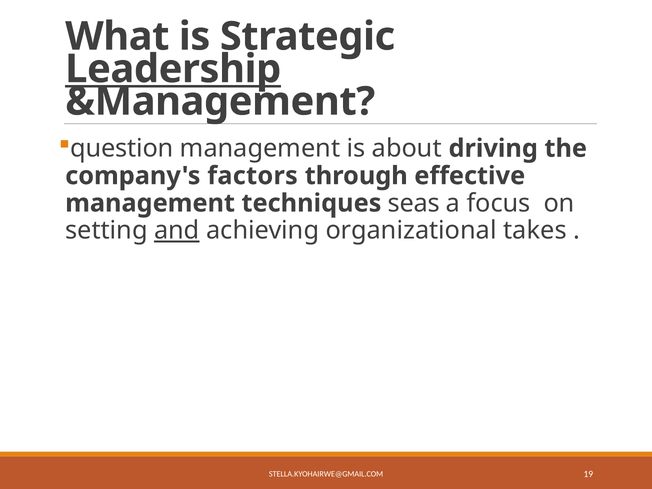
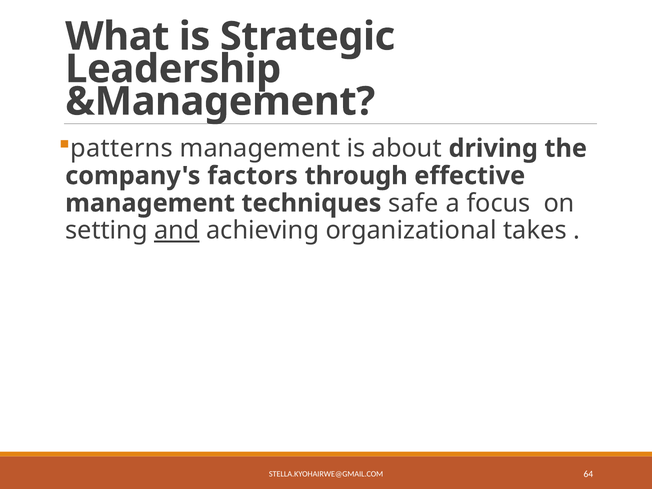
Leadership underline: present -> none (173, 69)
question: question -> patterns (122, 148)
seas: seas -> safe (414, 203)
19: 19 -> 64 (588, 474)
